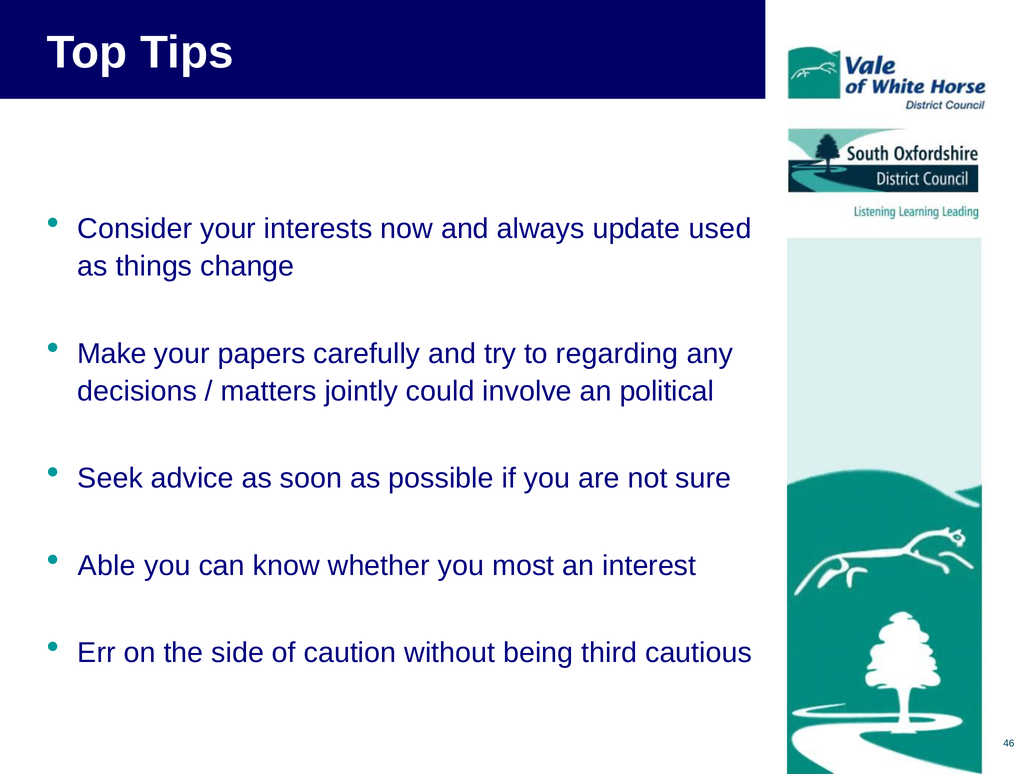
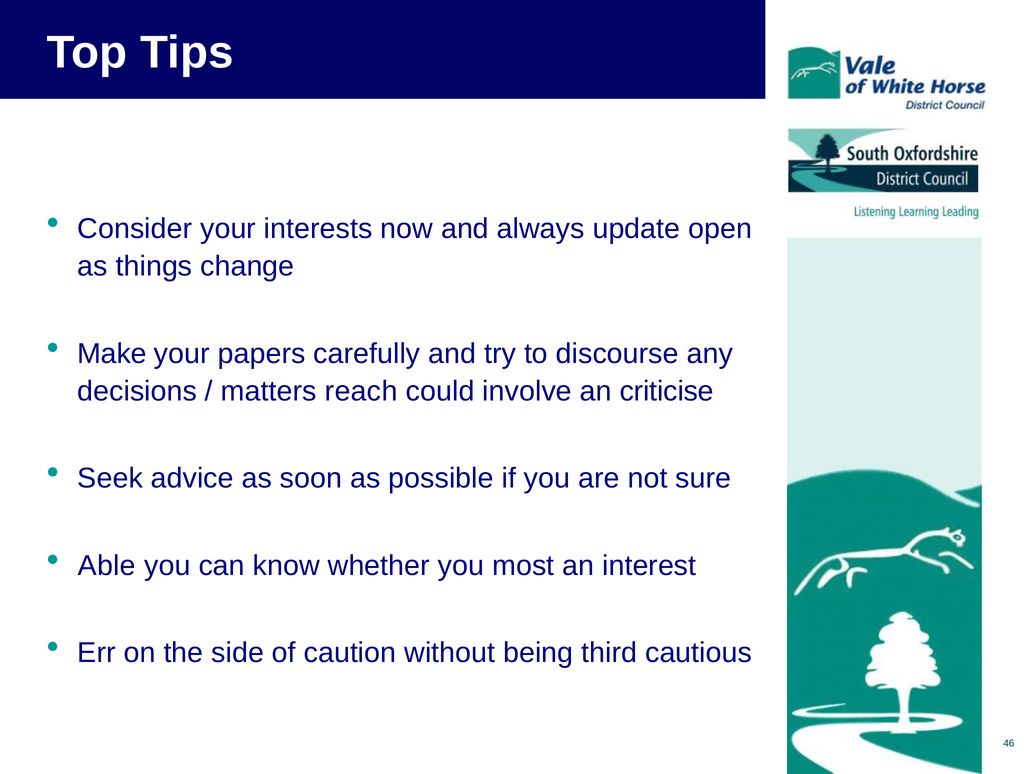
used: used -> open (720, 229)
regarding: regarding -> discourse (617, 354)
jointly: jointly -> reach (361, 391)
political: political -> criticise (667, 391)
